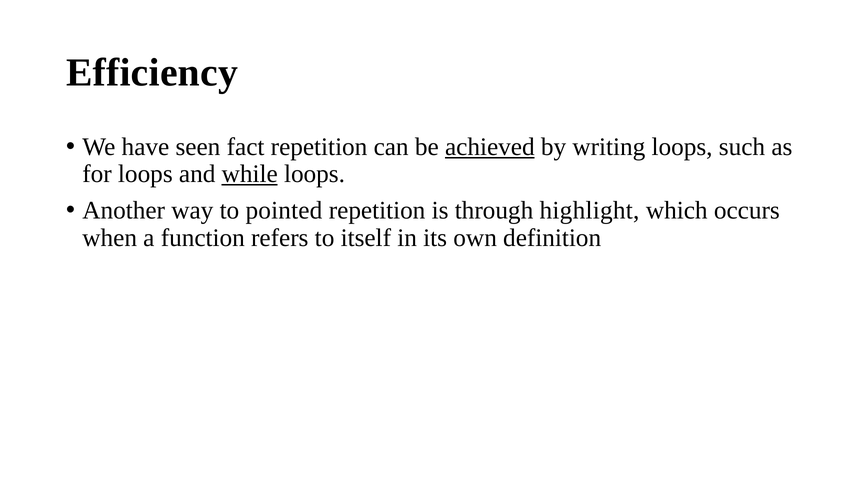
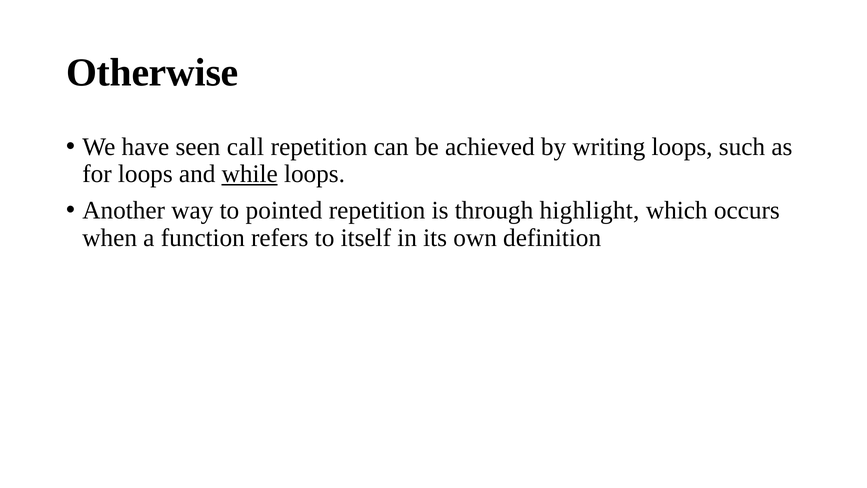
Efficiency: Efficiency -> Otherwise (152, 73)
fact: fact -> call (245, 147)
achieved underline: present -> none (490, 147)
